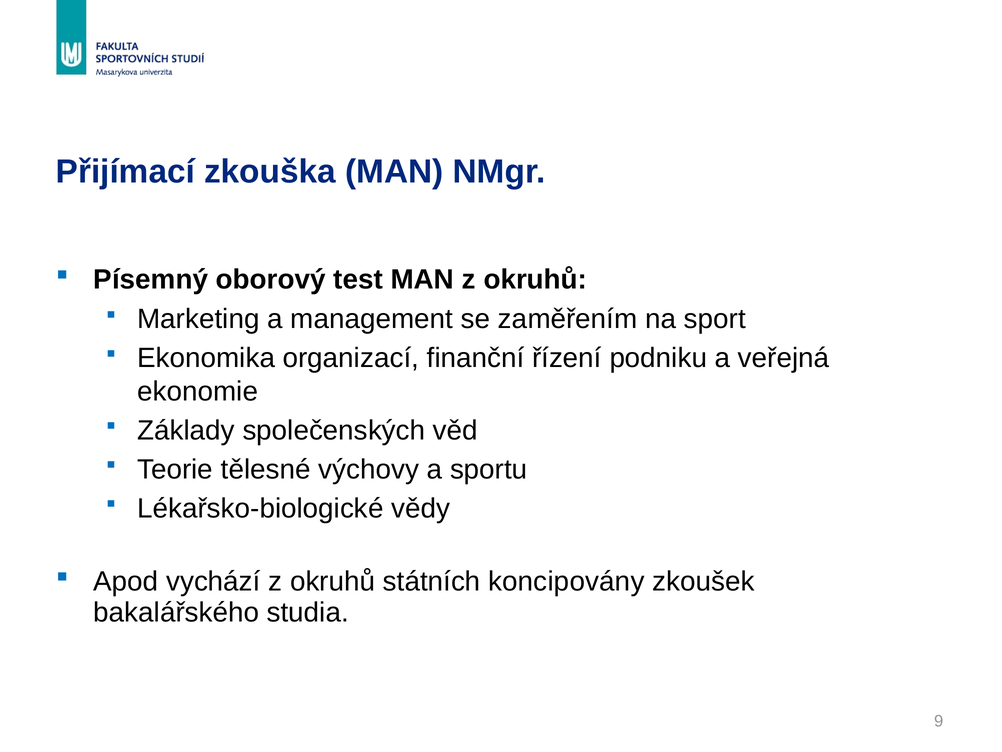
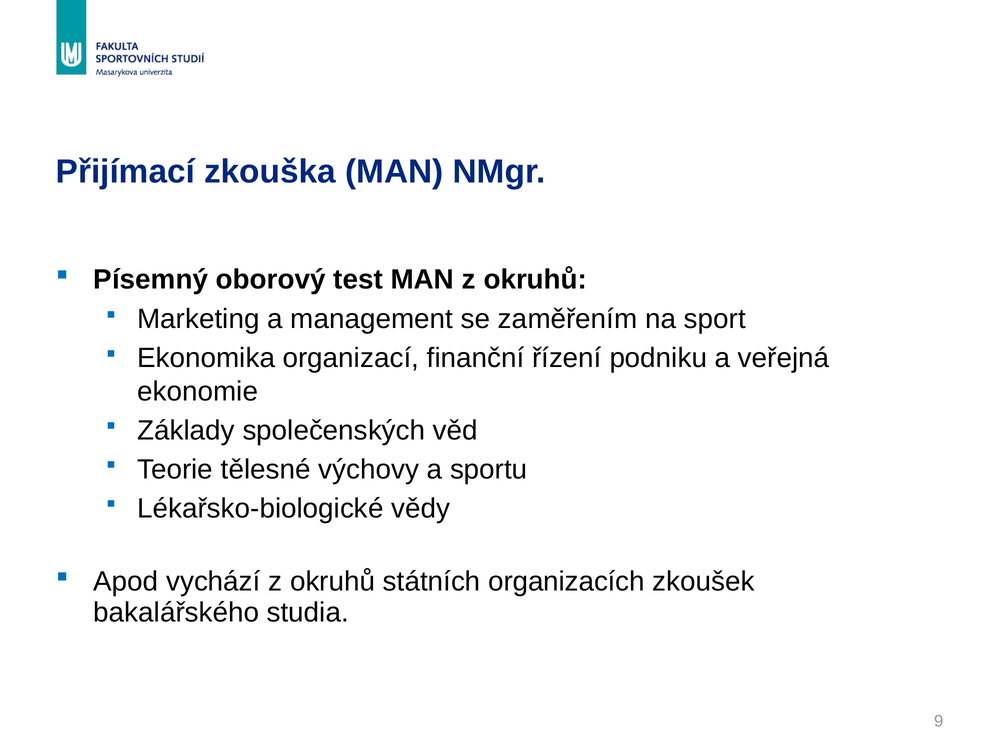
koncipovány: koncipovány -> organizacích (566, 581)
